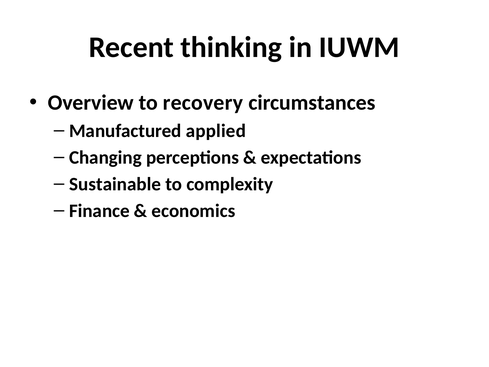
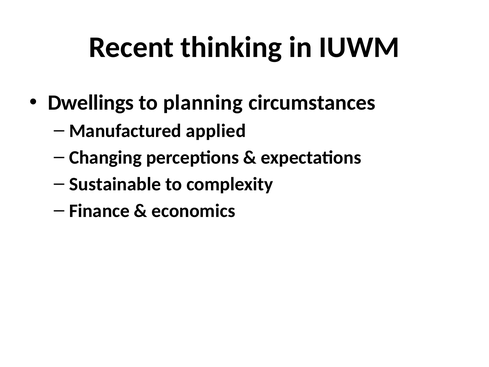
Overview: Overview -> Dwellings (91, 103)
recovery: recovery -> planning (203, 103)
